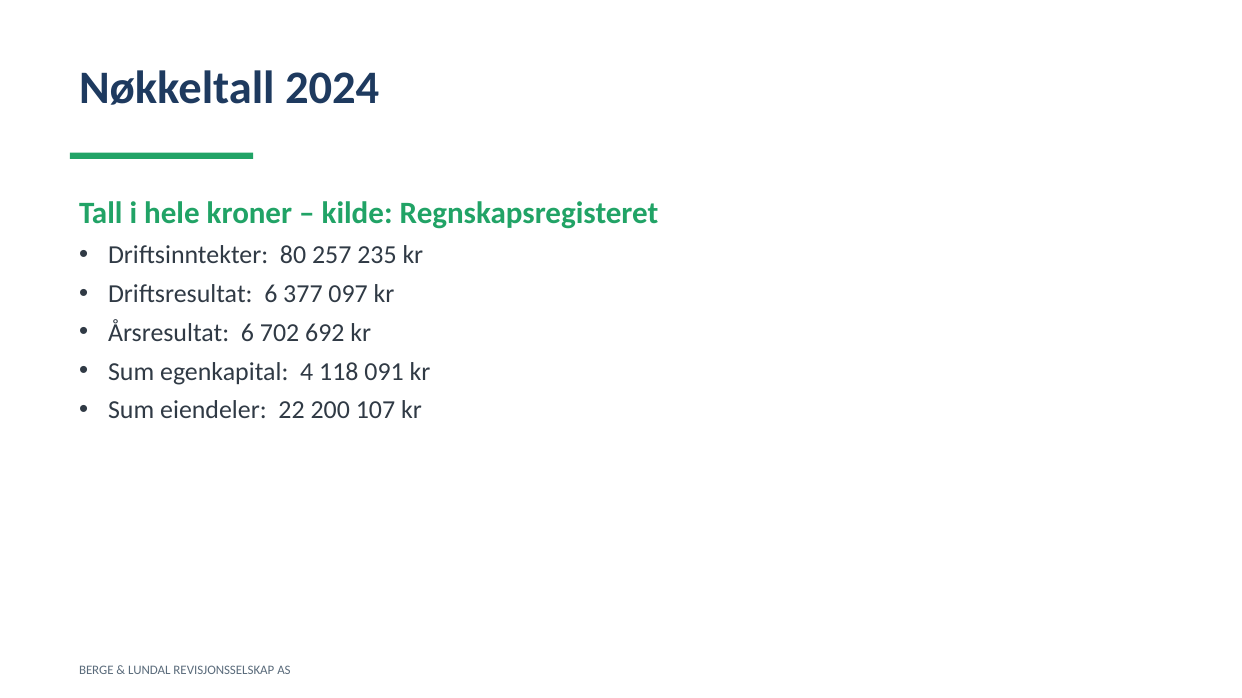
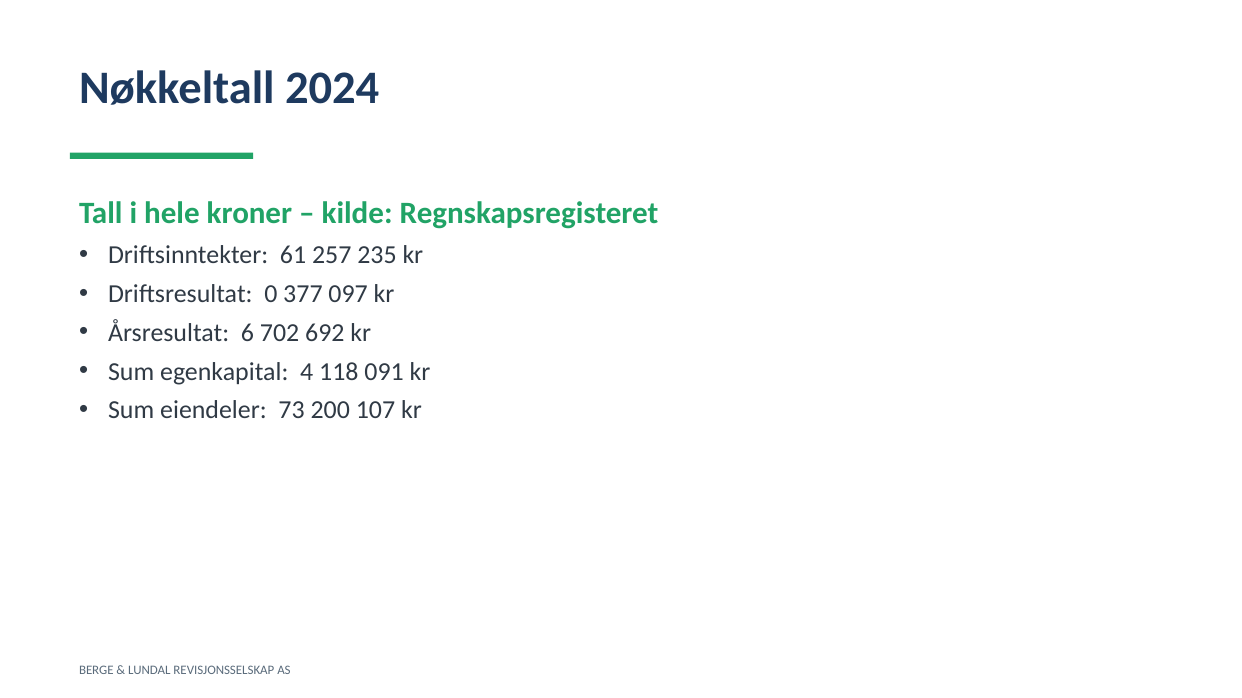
80: 80 -> 61 (293, 255)
Driftsresultat 6: 6 -> 0 (271, 294)
22: 22 -> 73 (292, 411)
